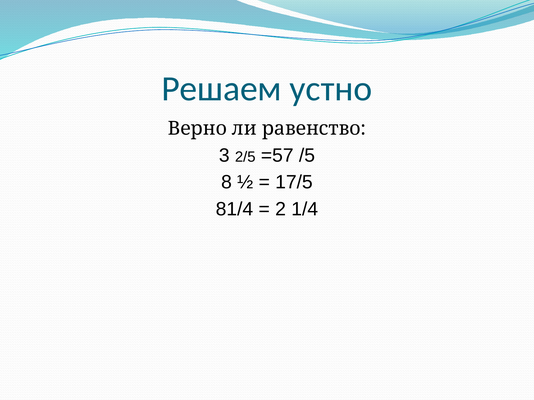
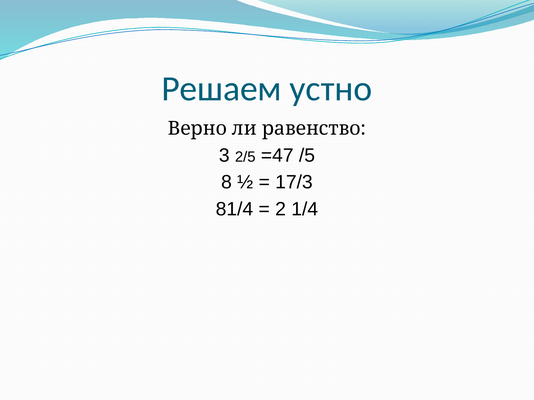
=57: =57 -> =47 (277, 156)
17/5: 17/5 -> 17/3 (294, 183)
